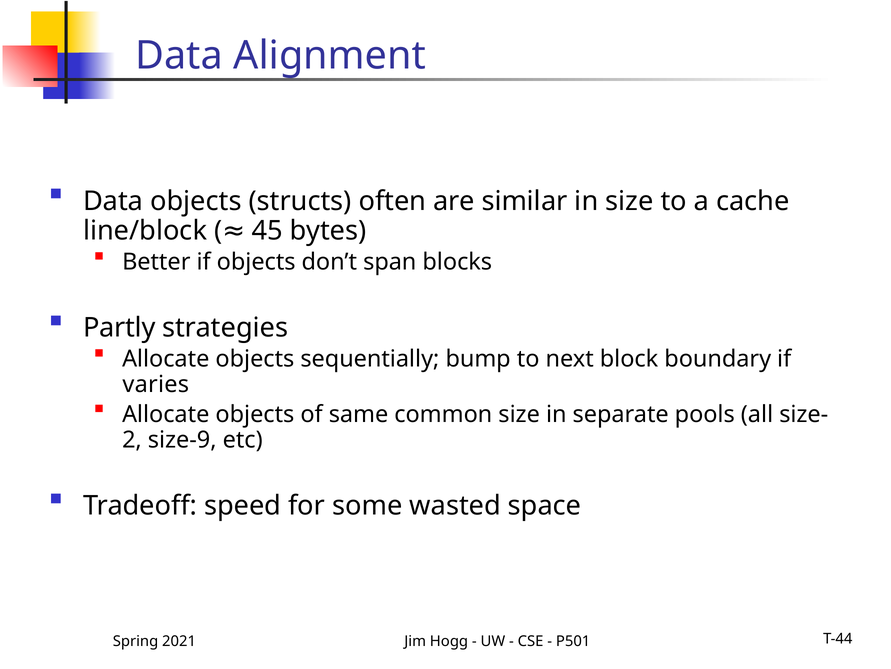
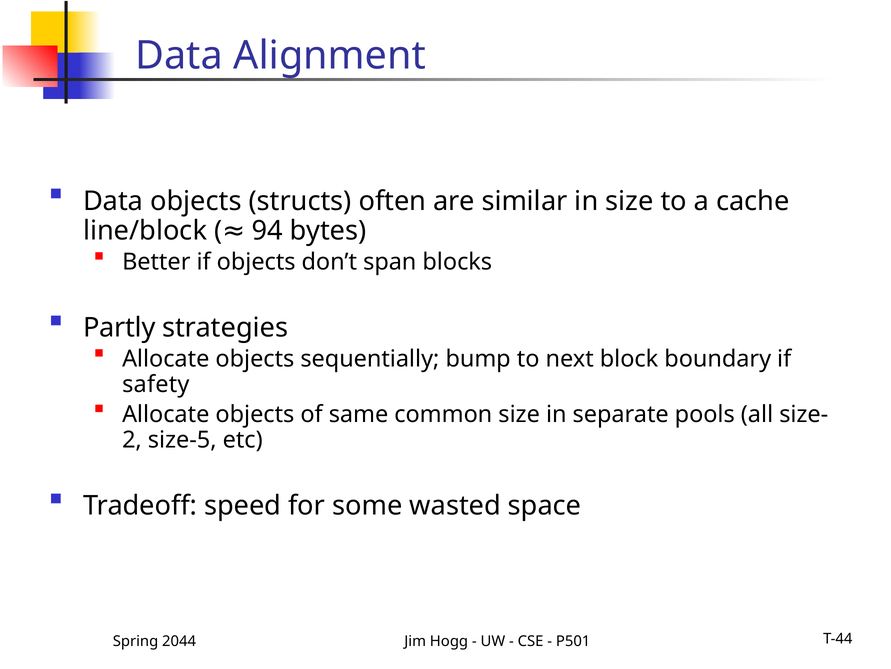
45: 45 -> 94 (267, 230)
varies: varies -> safety (156, 384)
size-9: size-9 -> size-5 (182, 439)
2021: 2021 -> 2044 (179, 641)
